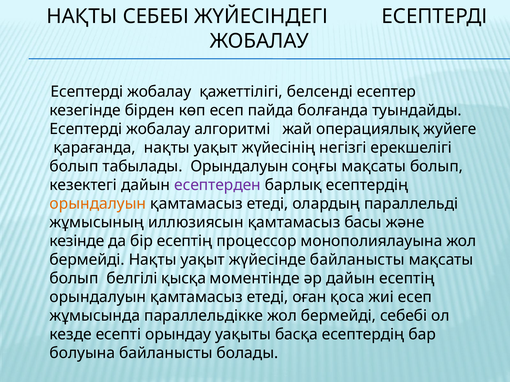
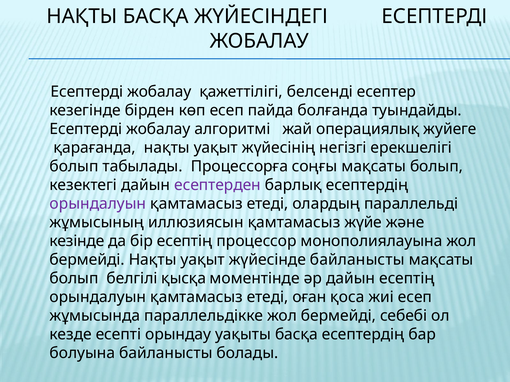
НАҚТЫ СЕБЕБІ: СЕБЕБІ -> БАСҚА (156, 16)
табылады Орындалуын: Орындалуын -> Процессорға (239, 167)
орындалуын colour: orange -> purple (98, 204)
басы: басы -> жүйе (363, 223)
